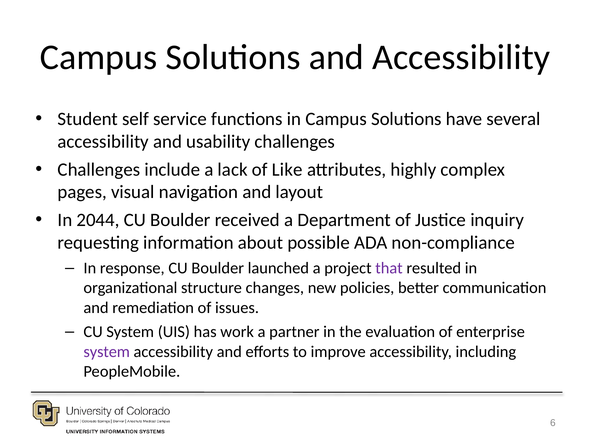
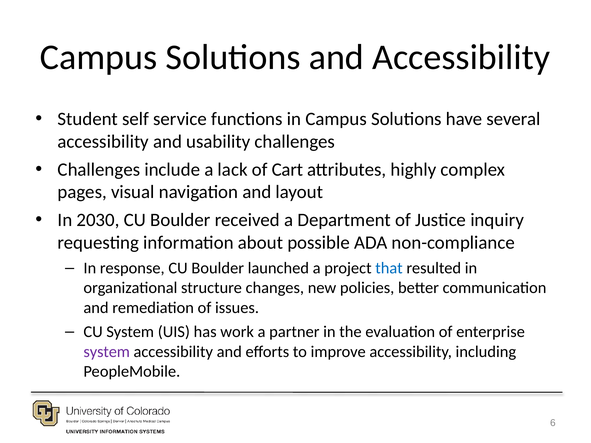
Like: Like -> Cart (287, 170)
2044: 2044 -> 2030 (98, 220)
that colour: purple -> blue (389, 268)
